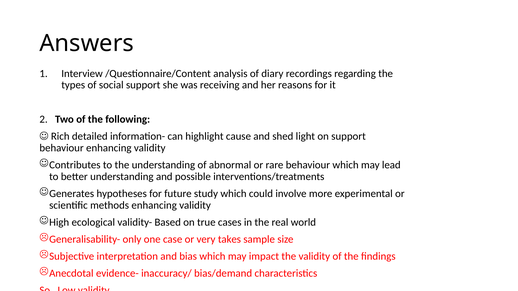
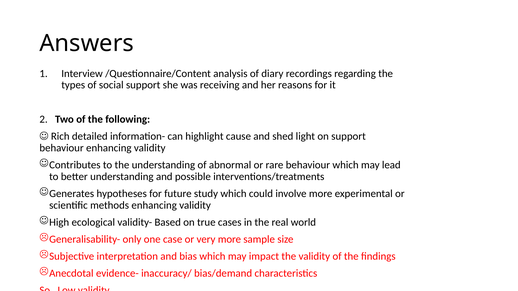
very takes: takes -> more (229, 240)
